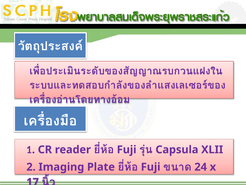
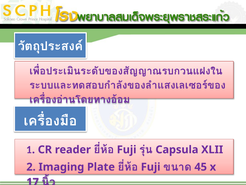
24: 24 -> 45 (201, 167)
